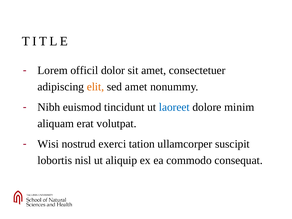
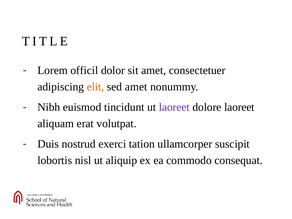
laoreet colour: blue -> purple (174, 107)
dolore minim: minim -> laoreet (239, 107)
Wisi: Wisi -> Duis (48, 144)
